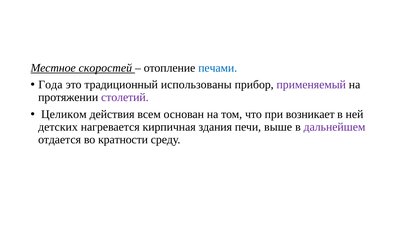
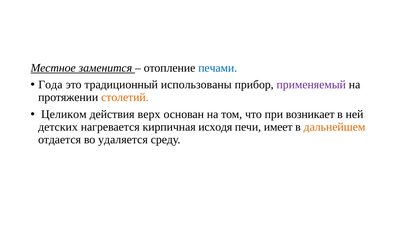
скоростей: скоростей -> заменится (105, 68)
столетий colour: purple -> orange (125, 97)
всем: всем -> верх (149, 114)
здания: здания -> исходя (215, 127)
выше: выше -> имеет (278, 127)
дальнейшем colour: purple -> orange (335, 127)
кратности: кратности -> удаляется (123, 140)
